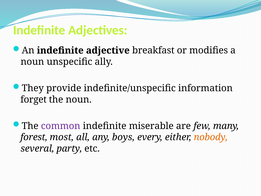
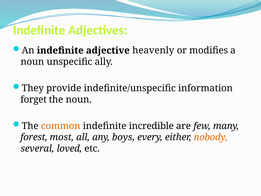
breakfast: breakfast -> heavenly (153, 50)
common colour: purple -> orange (61, 126)
miserable: miserable -> incredible (151, 126)
party: party -> loved (69, 148)
